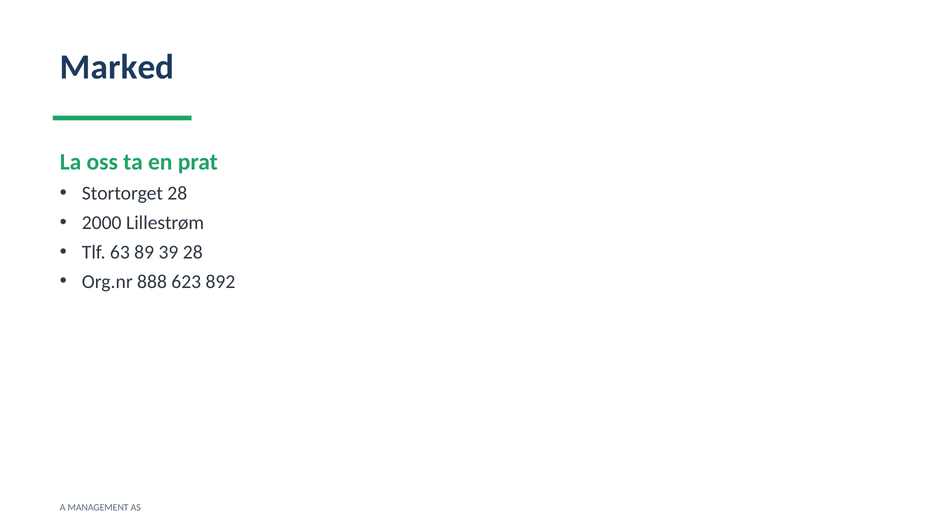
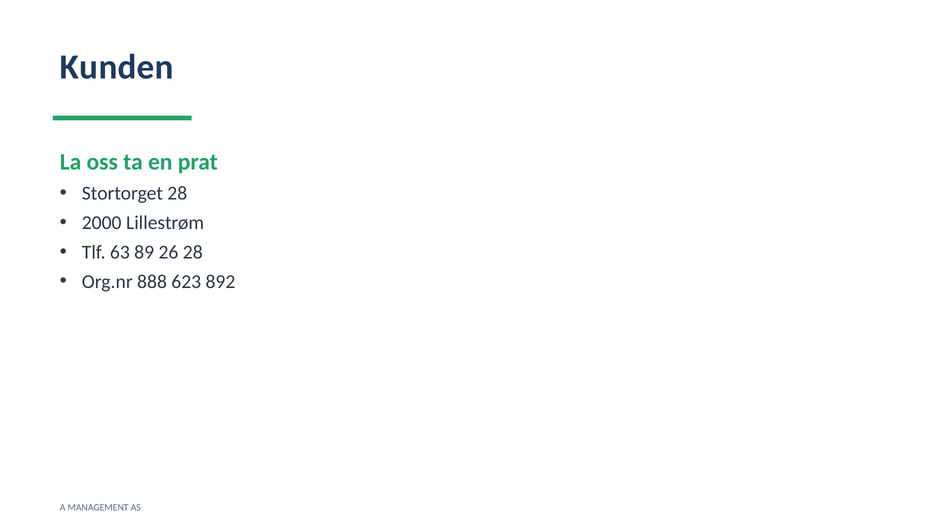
Marked: Marked -> Kunden (117, 67)
39: 39 -> 26 (168, 252)
